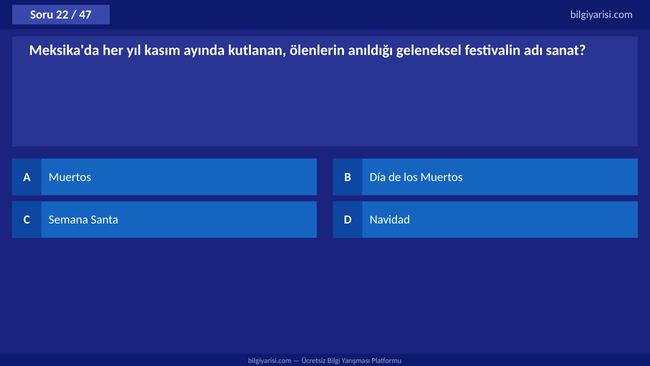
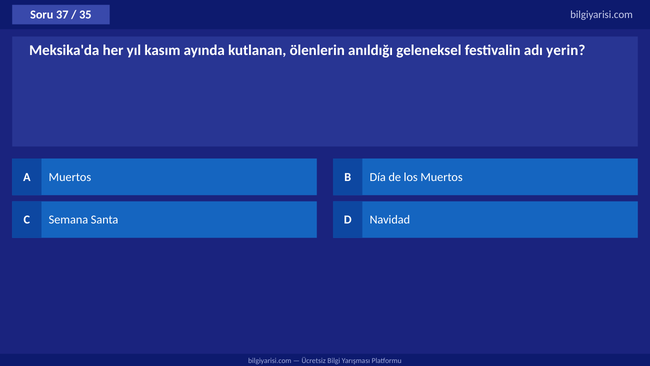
22: 22 -> 37 (62, 15)
47: 47 -> 35 (85, 15)
sanat: sanat -> yerin (566, 50)
